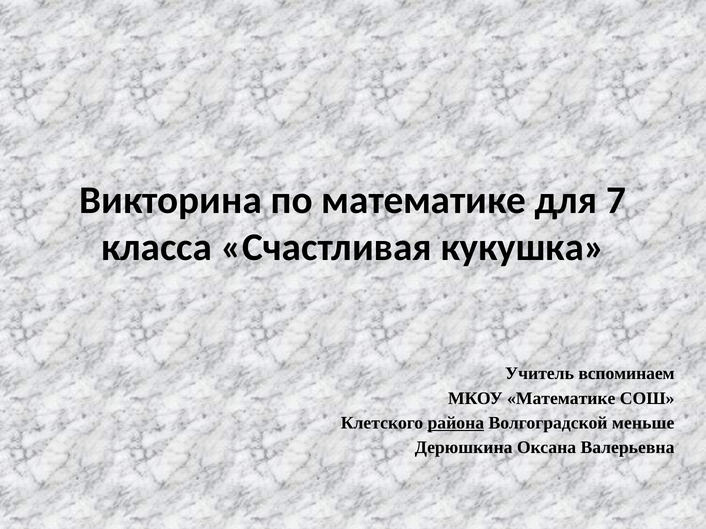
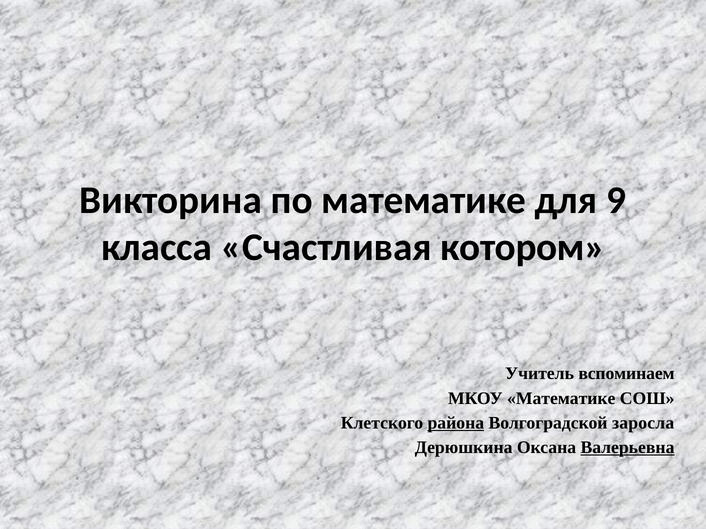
7: 7 -> 9 (616, 200)
кукушка: кукушка -> котором (523, 247)
меньше: меньше -> заросла (643, 423)
Валерьевна underline: none -> present (628, 448)
